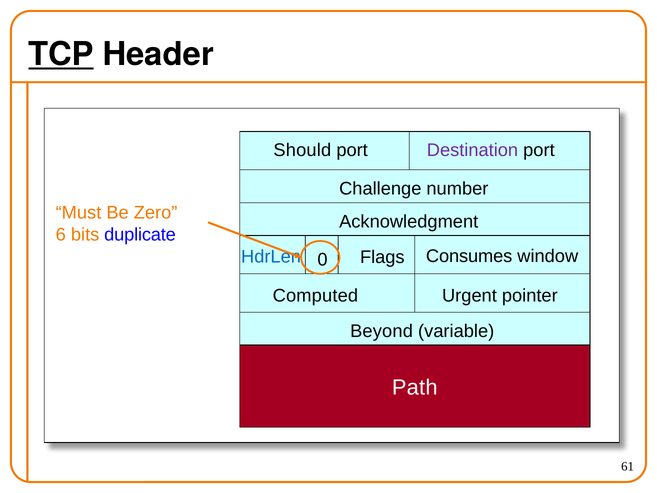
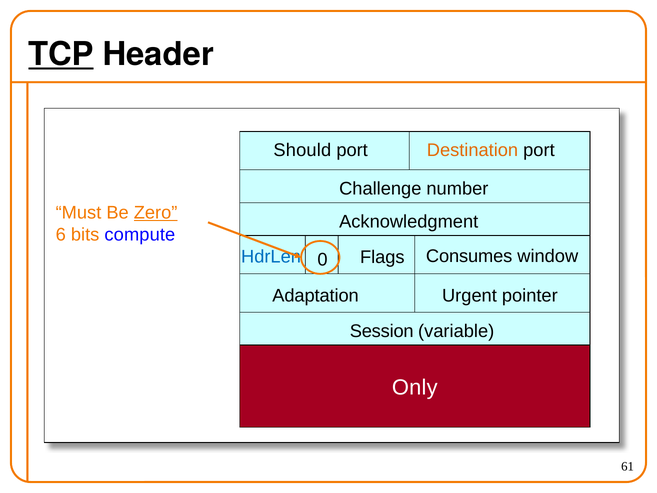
Destination colour: purple -> orange (472, 150)
Zero underline: none -> present (156, 213)
duplicate: duplicate -> compute (140, 234)
Computed: Computed -> Adaptation (316, 295)
Beyond: Beyond -> Session (382, 331)
Path: Path -> Only (415, 388)
